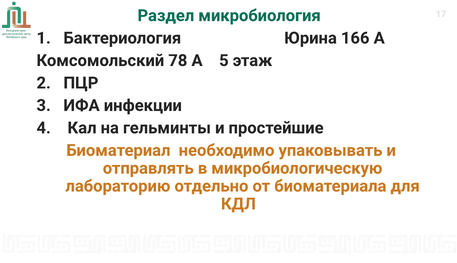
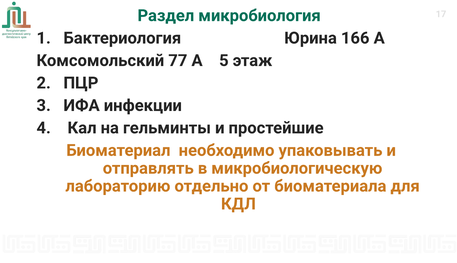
78: 78 -> 77 (178, 61)
